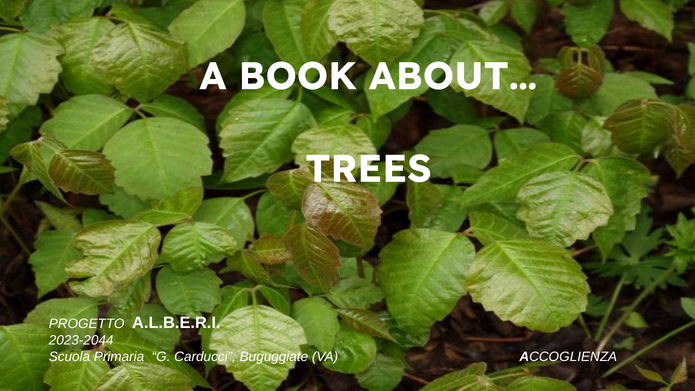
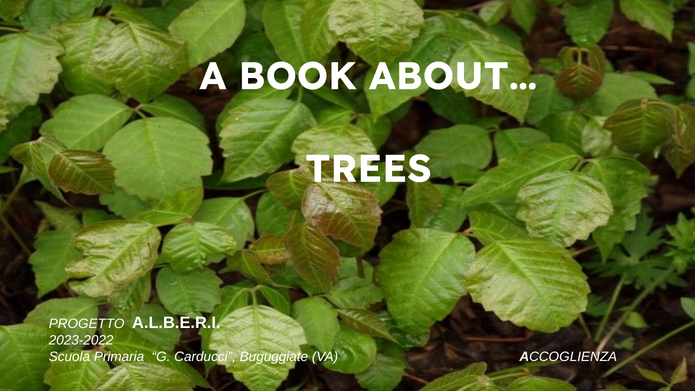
2023-2044: 2023-2044 -> 2023-2022 (81, 340)
